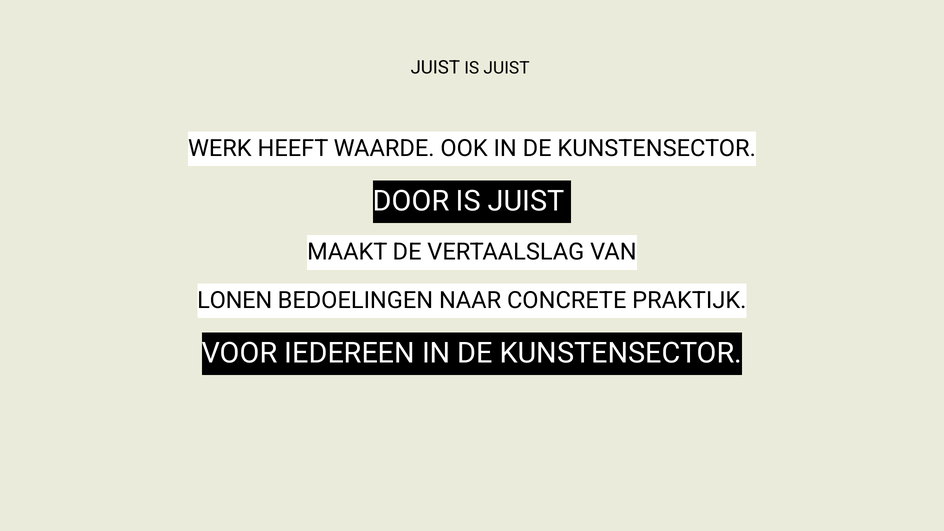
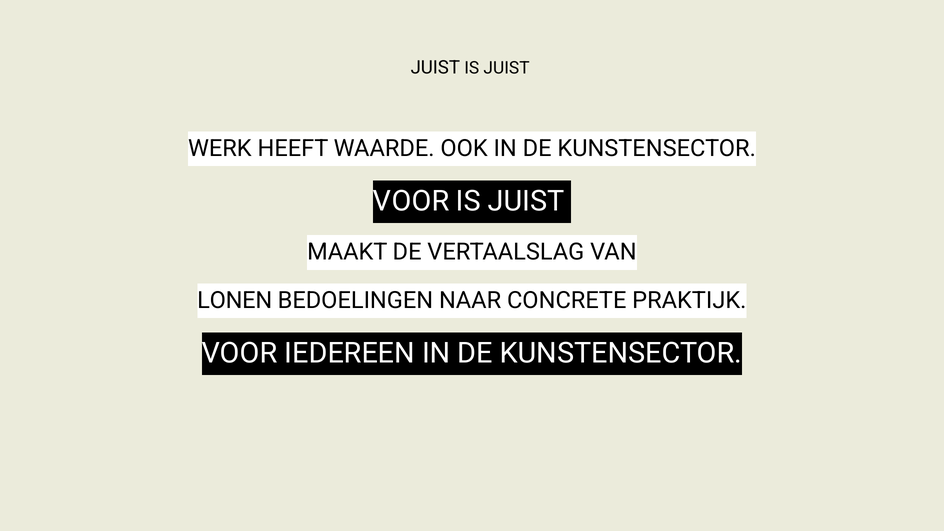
DOOR: DOOR -> VOOR (411, 201)
